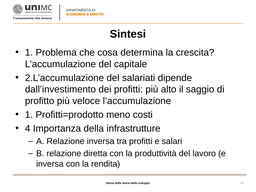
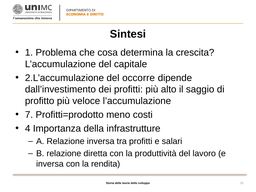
salariati: salariati -> occorre (139, 78)
1: 1 -> 7 (29, 115)
